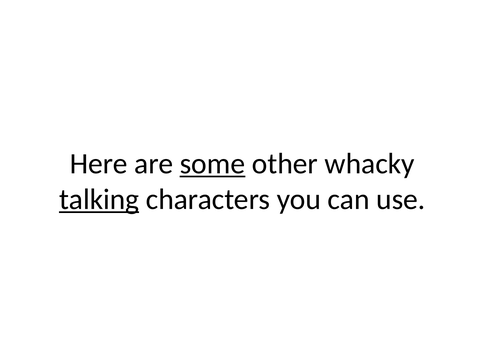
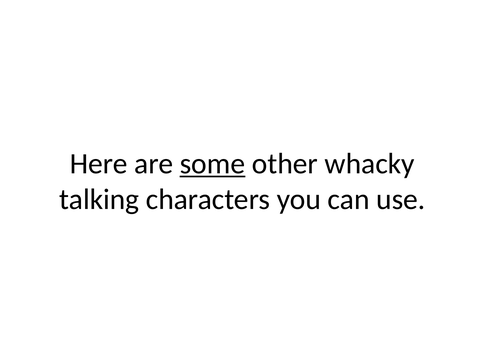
talking underline: present -> none (99, 199)
